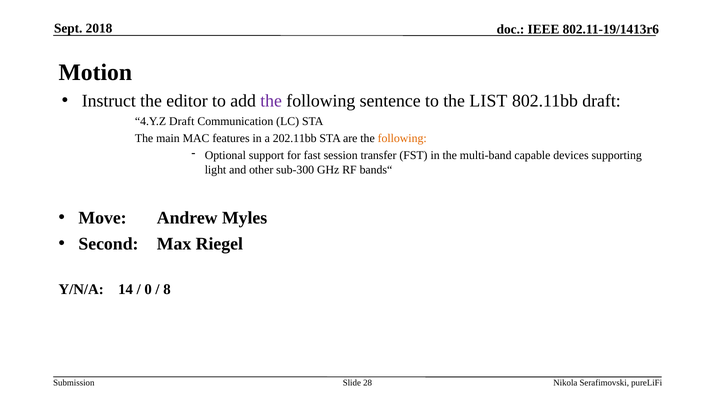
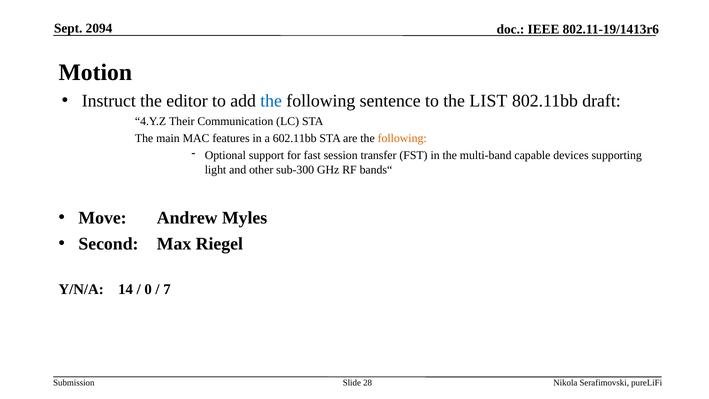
2018: 2018 -> 2094 (99, 28)
the colour: purple -> blue (271, 101)
4.Y.Z Draft: Draft -> Their (182, 121)
202.11bb: 202.11bb -> 602.11bb (295, 138)
8: 8 -> 7 (167, 289)
